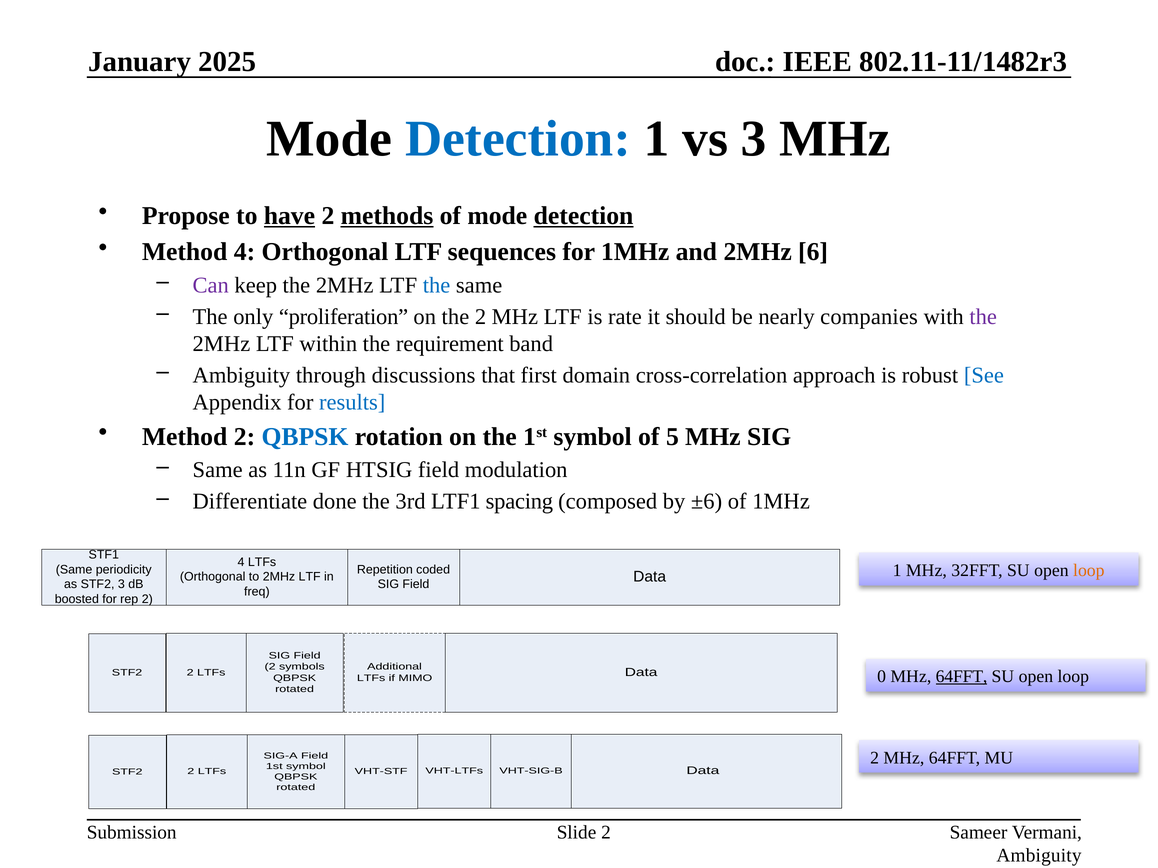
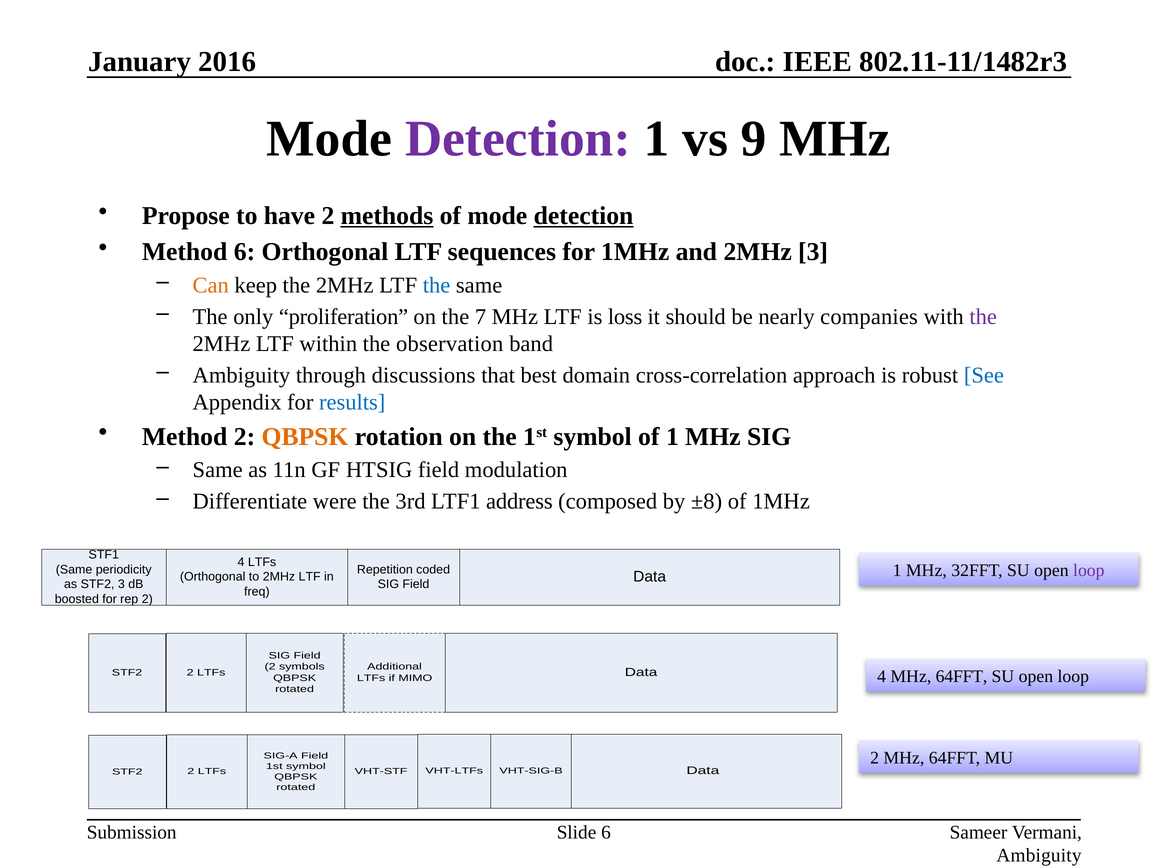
2025: 2025 -> 2016 (227, 62)
Detection colour: blue -> purple (518, 139)
vs 3: 3 -> 9 (754, 139)
have underline: present -> none (289, 216)
Method 4: 4 -> 6 (244, 252)
2MHz 6: 6 -> 3 (813, 252)
Can colour: purple -> orange (211, 285)
the 2: 2 -> 7 (481, 317)
rate: rate -> loss (625, 317)
requirement: requirement -> observation (450, 344)
first: first -> best (539, 375)
QBPSK colour: blue -> orange (305, 437)
of 5: 5 -> 1 (672, 437)
done: done -> were (335, 502)
spacing: spacing -> address (519, 502)
±6: ±6 -> ±8 (707, 502)
loop colour: orange -> purple (1089, 571)
0: 0 -> 4 (882, 677)
64FFT underline: present -> none (962, 677)
Slide 2: 2 -> 6 (606, 833)
